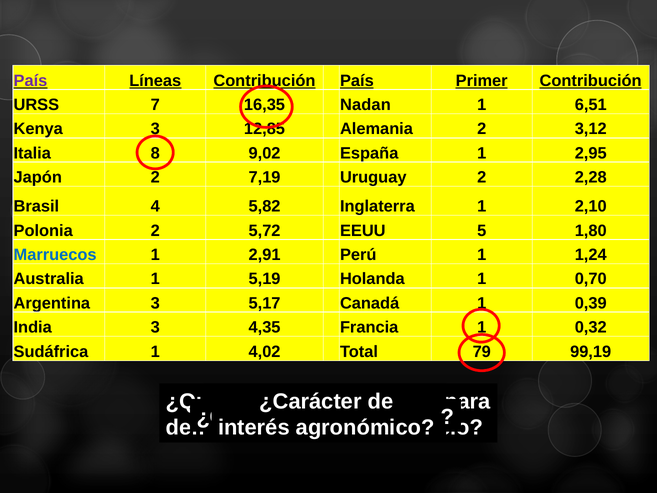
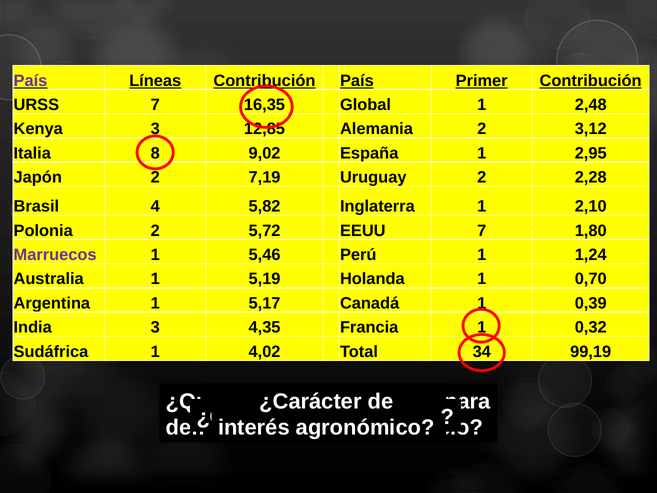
Nadan: Nadan -> Global (365, 105)
6,51: 6,51 -> 2,48 (591, 105)
EEUU 5: 5 -> 7 (482, 230)
Marruecos colour: blue -> purple (55, 255)
2,91: 2,91 -> 5,46 (265, 255)
Argentina 3: 3 -> 1 (155, 303)
79: 79 -> 34 (482, 352)
